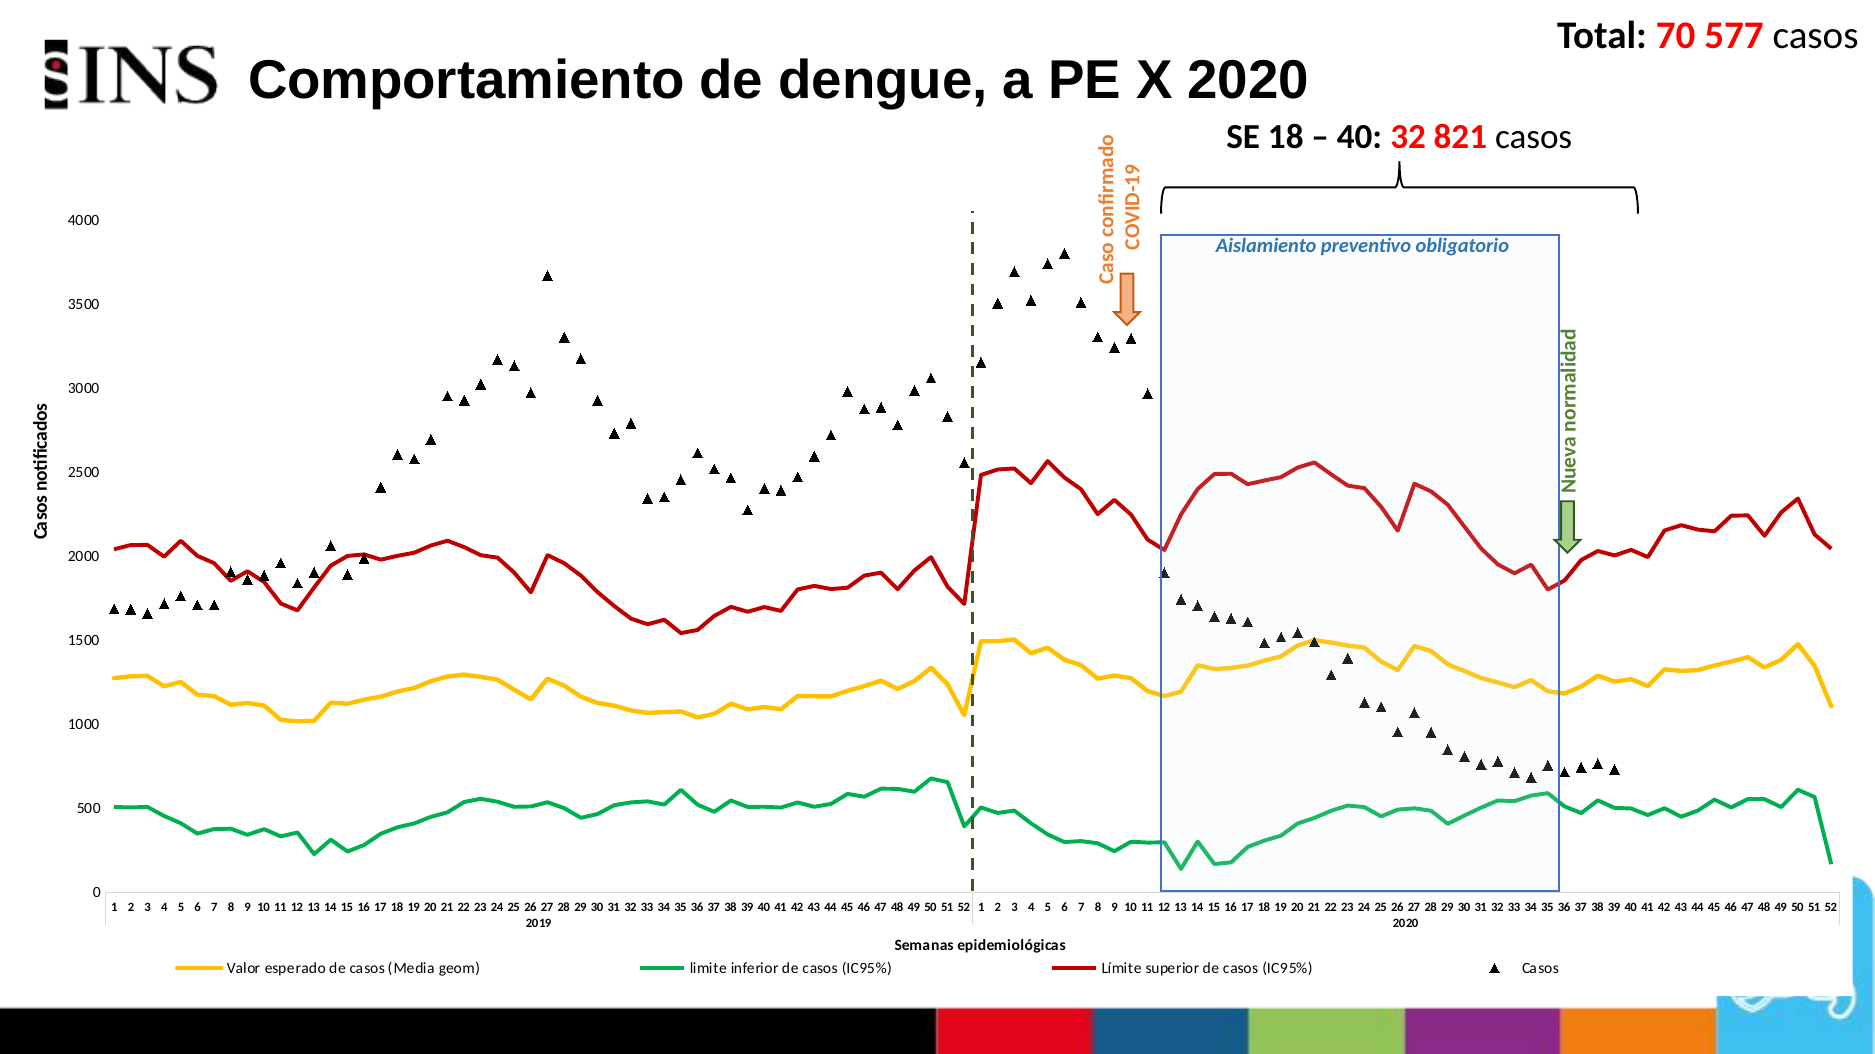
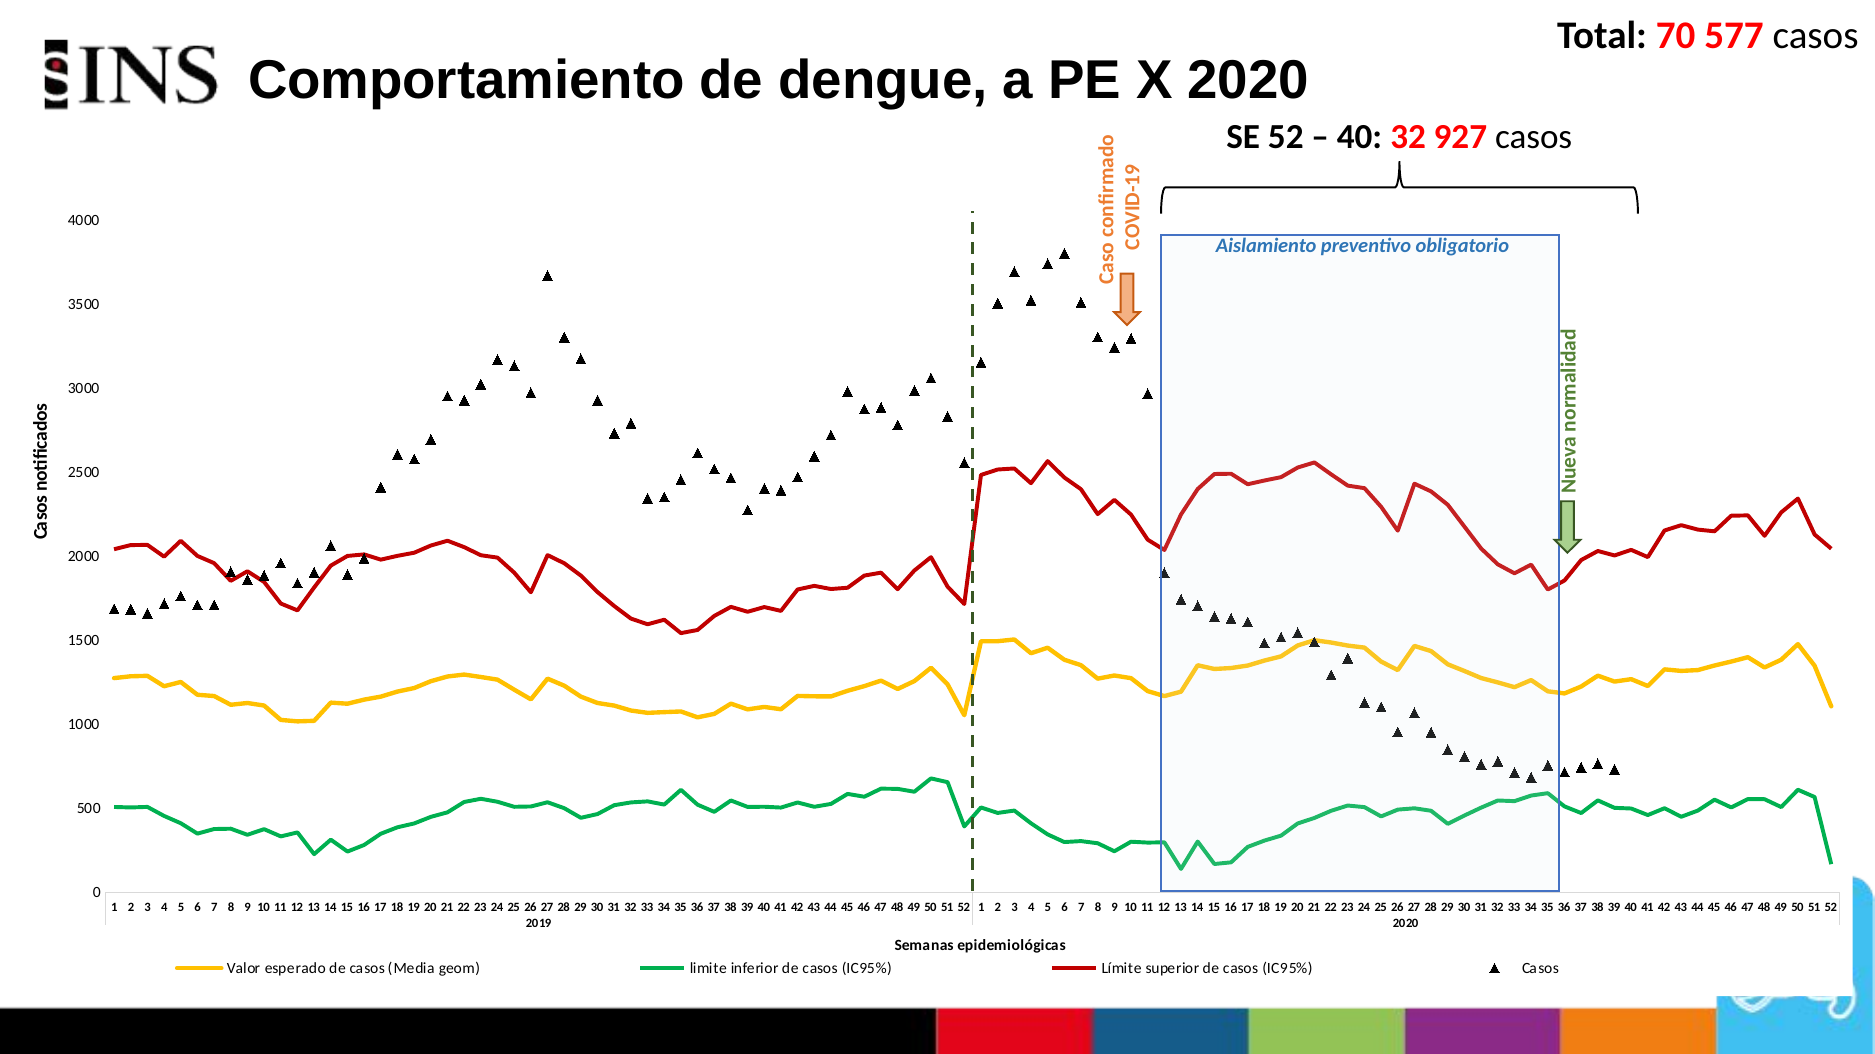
SE 18: 18 -> 52 (1286, 137)
821: 821 -> 927 (1460, 137)
